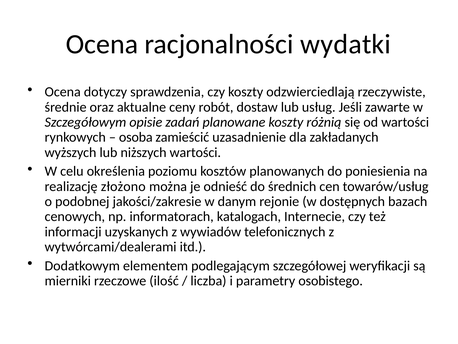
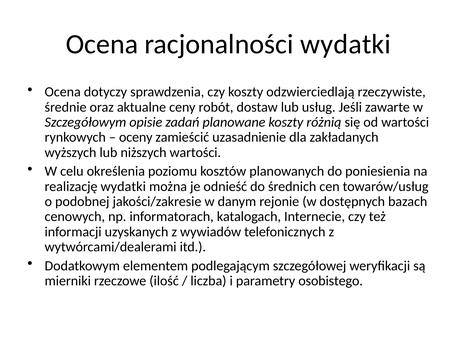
osoba: osoba -> oceny (136, 137)
realizację złożono: złożono -> wydatki (123, 186)
